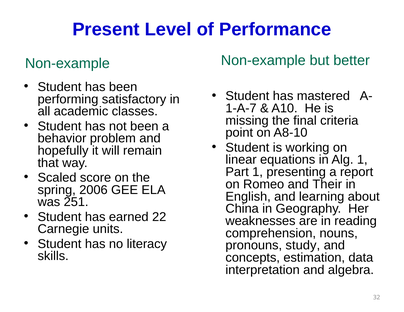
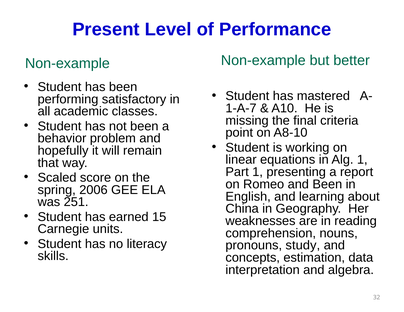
and Their: Their -> Been (327, 184)
22: 22 -> 15 (159, 217)
